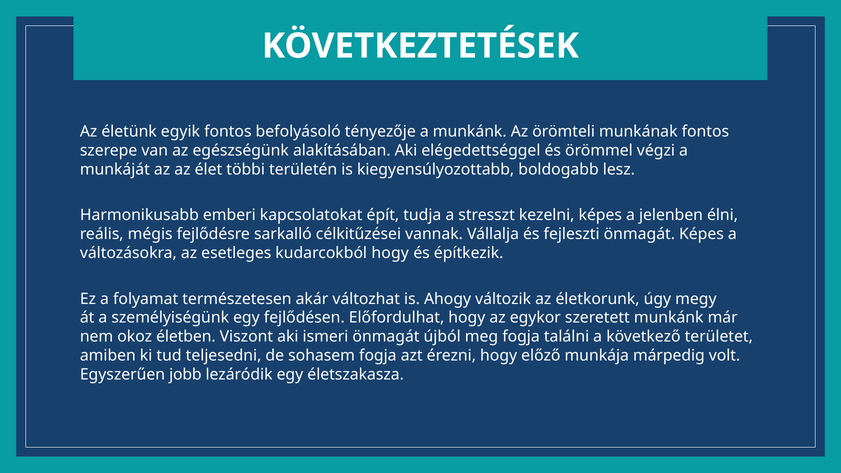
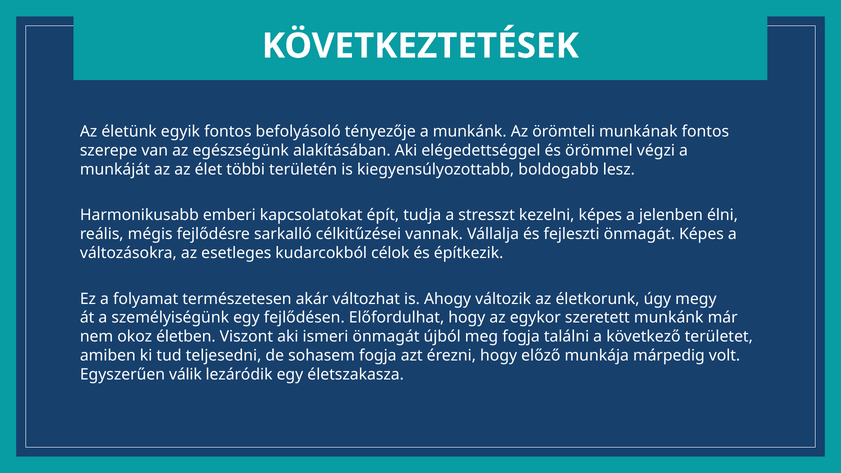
kudarcokból hogy: hogy -> célok (390, 253)
jobb: jobb -> válik (185, 375)
